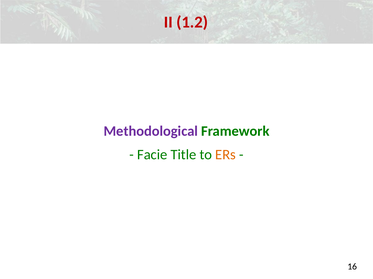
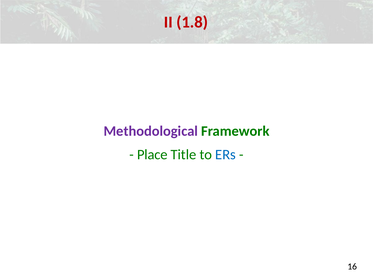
1.2: 1.2 -> 1.8 (192, 22)
Facie: Facie -> Place (152, 155)
ERs colour: orange -> blue (225, 155)
